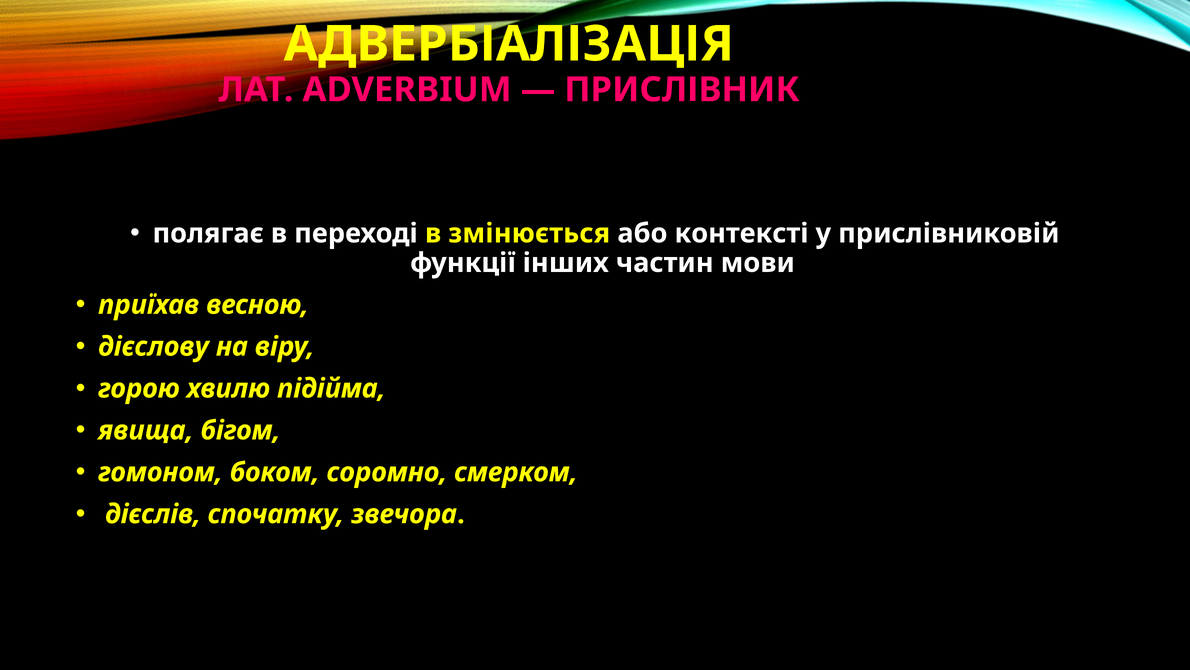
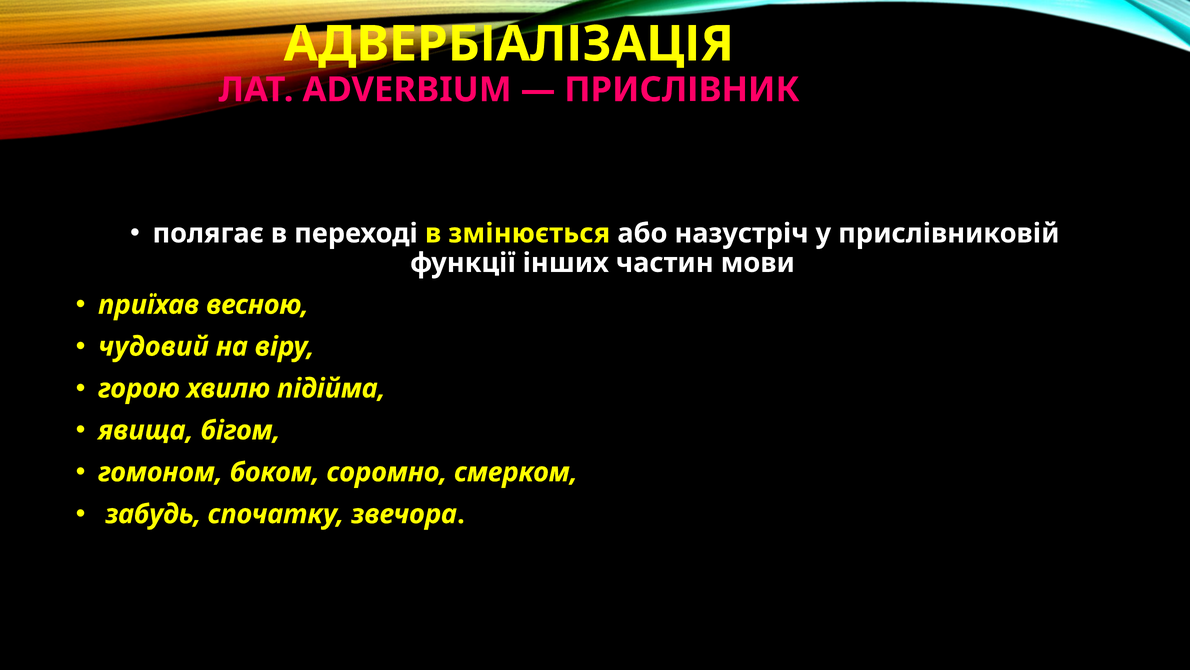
контексті: контексті -> назустріч (742, 233)
дієслову: дієслову -> чудовий (153, 346)
дієслів: дієслів -> забудь (153, 514)
